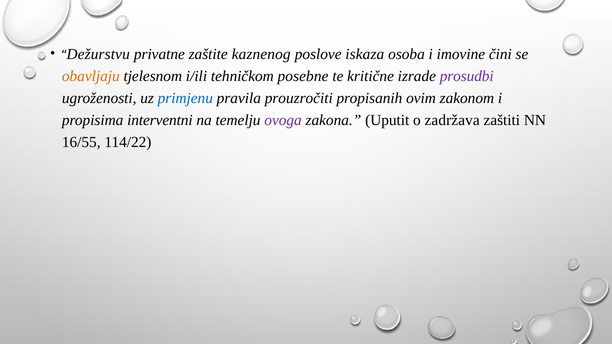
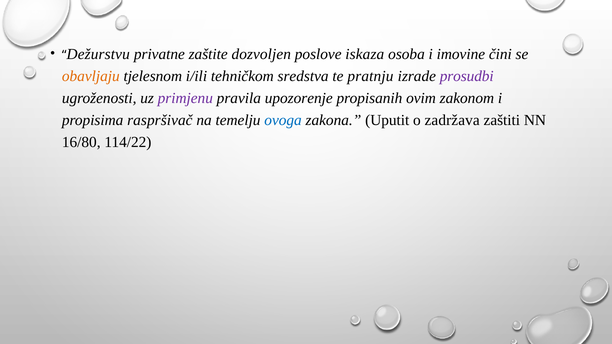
kaznenog: kaznenog -> dozvoljen (261, 54)
posebne: posebne -> sredstva (303, 76)
kritične: kritične -> pratnju (370, 76)
primjenu colour: blue -> purple (185, 98)
prouzročiti: prouzročiti -> upozorenje (299, 98)
interventni: interventni -> raspršivač (160, 120)
ovoga colour: purple -> blue (283, 120)
16/55: 16/55 -> 16/80 (81, 142)
